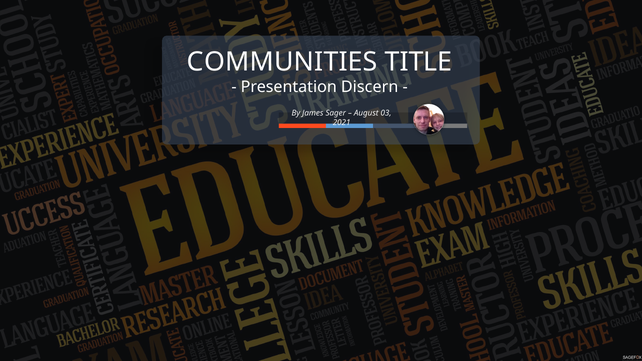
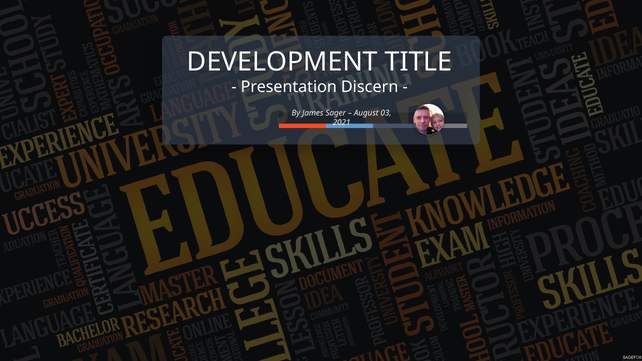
COMMUNITIES: COMMUNITIES -> DEVELOPMENT (282, 62)
